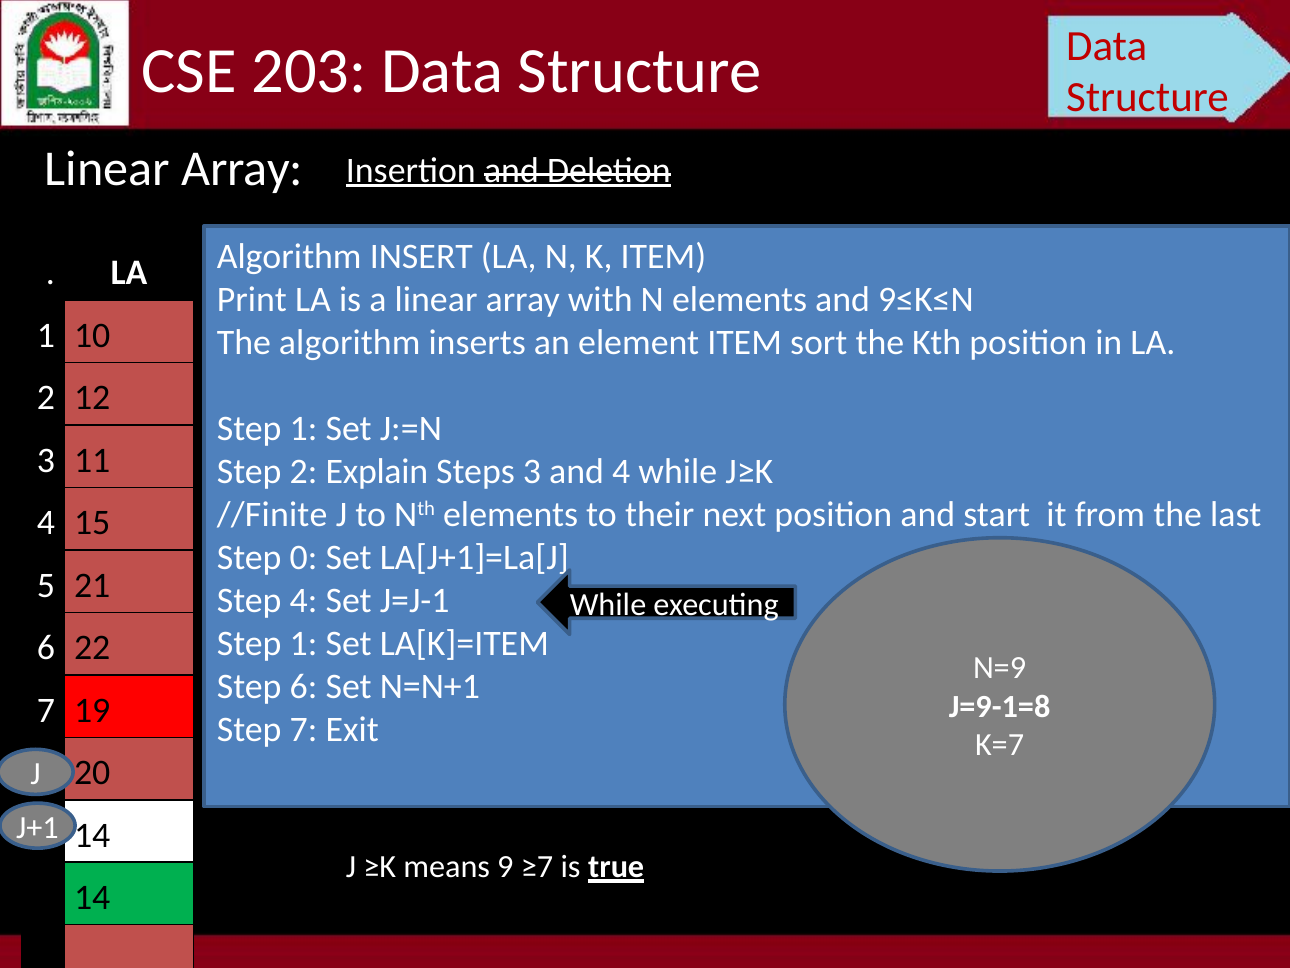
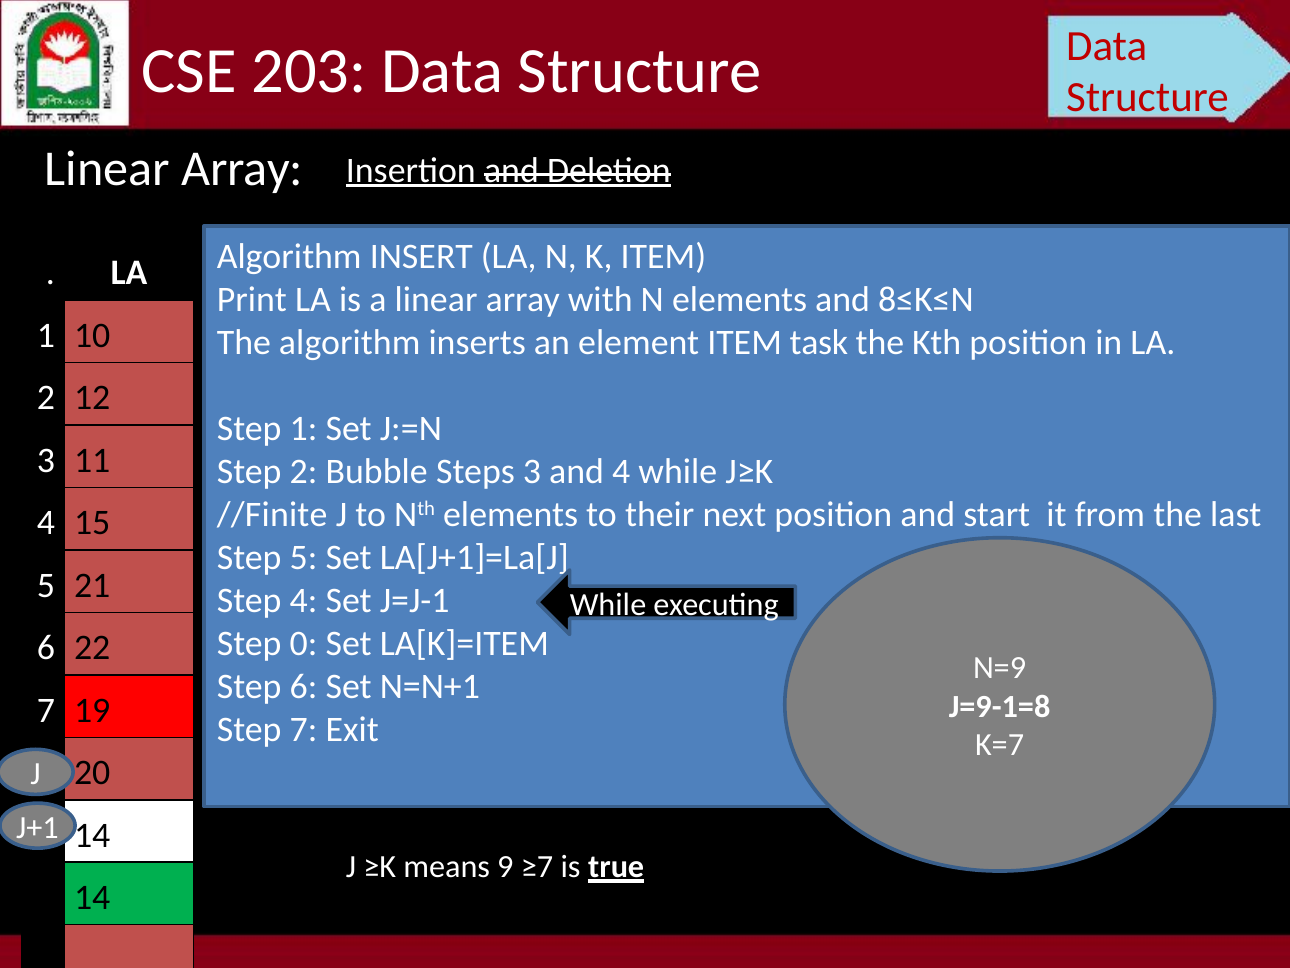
9≤K≤N: 9≤K≤N -> 8≤K≤N (926, 299)
sort: sort -> task (819, 342)
Explain: Explain -> Bubble (377, 471)
Step 0: 0 -> 5 (304, 557)
1: 1 -> 0 (304, 643)
